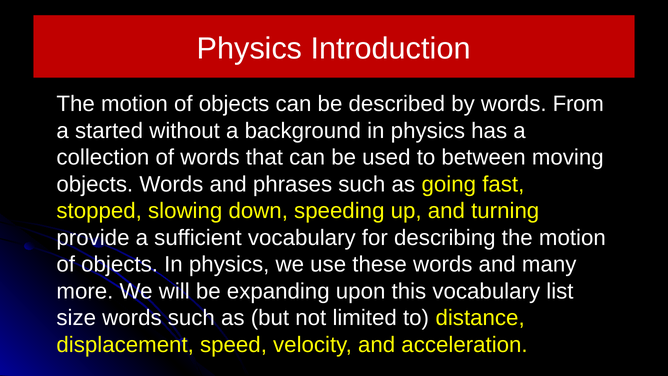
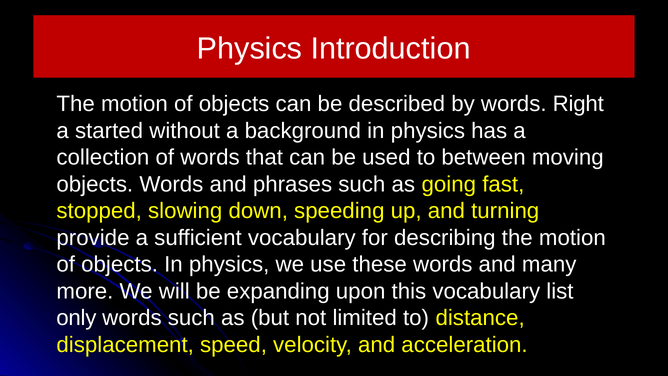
From: From -> Right (578, 104)
size: size -> only (76, 318)
